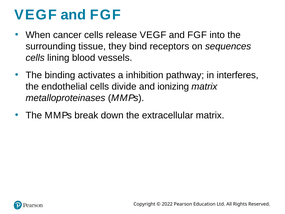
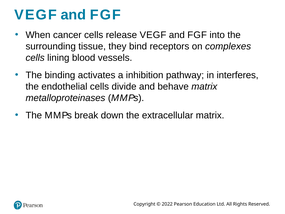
sequences: sequences -> complexes (228, 46)
ionizing: ionizing -> behave (173, 86)
